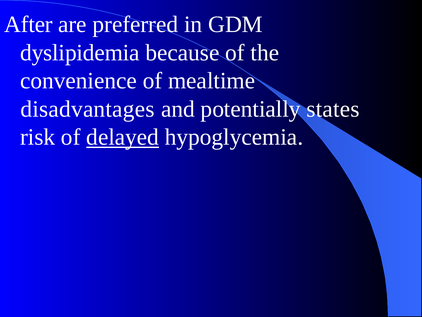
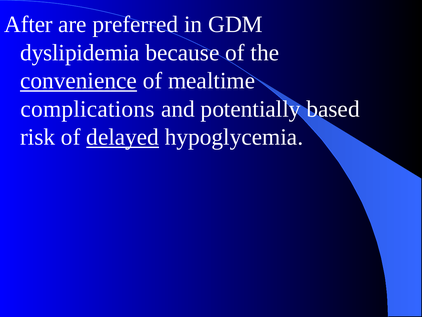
convenience underline: none -> present (79, 81)
disadvantages: disadvantages -> complications (88, 109)
states: states -> based (333, 109)
